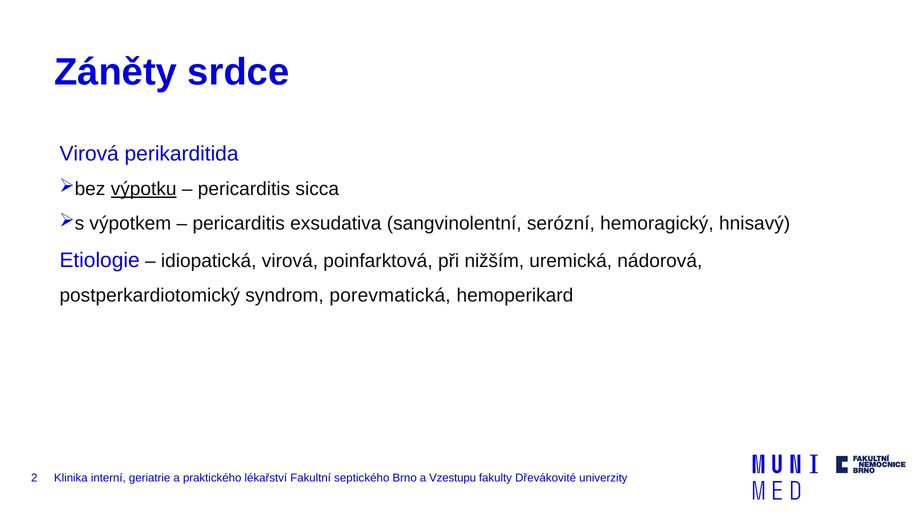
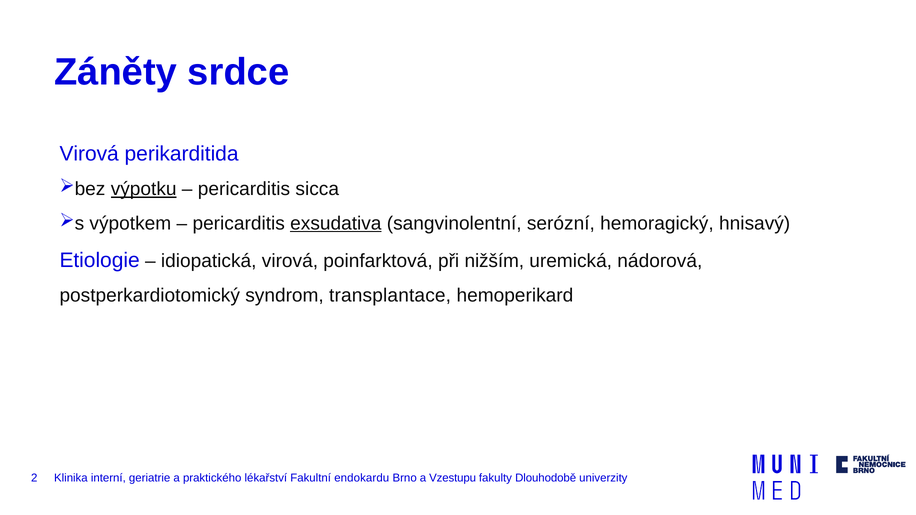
exsudativa underline: none -> present (336, 223)
porevmatická: porevmatická -> transplantace (390, 296)
septického: septického -> endokardu (362, 478)
Dřevákovité: Dřevákovité -> Dlouhodobě (546, 478)
